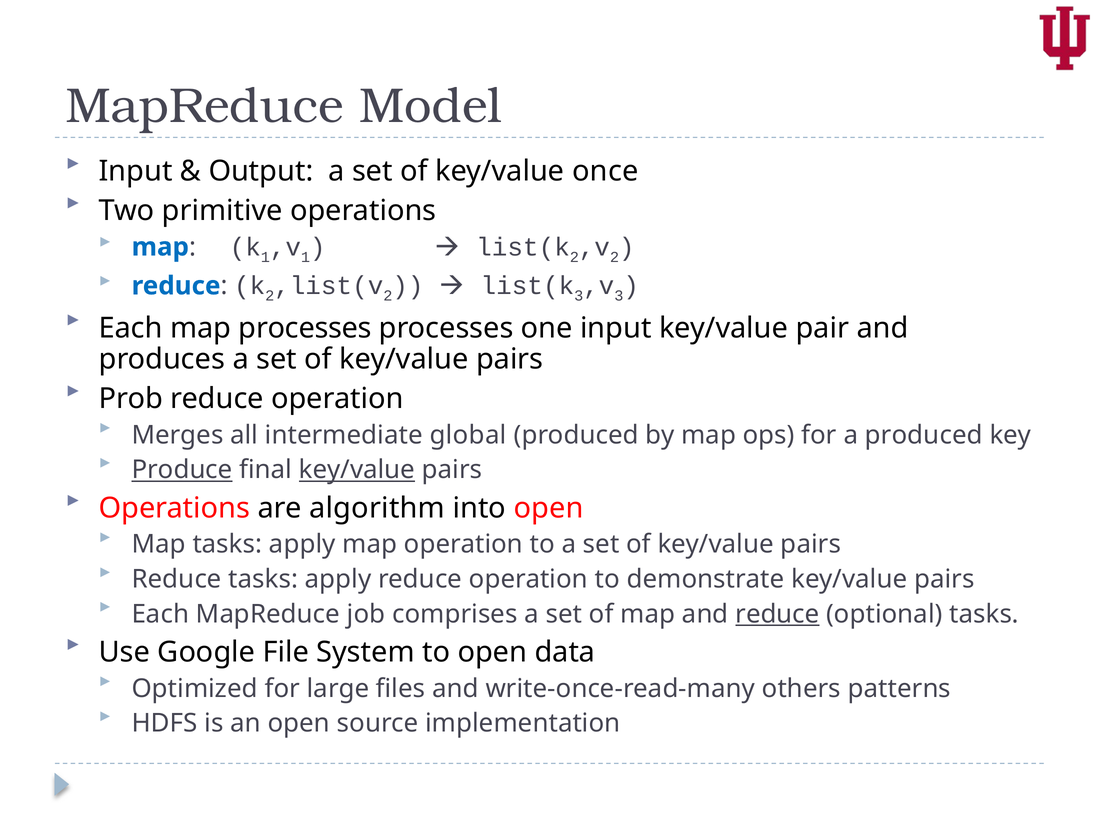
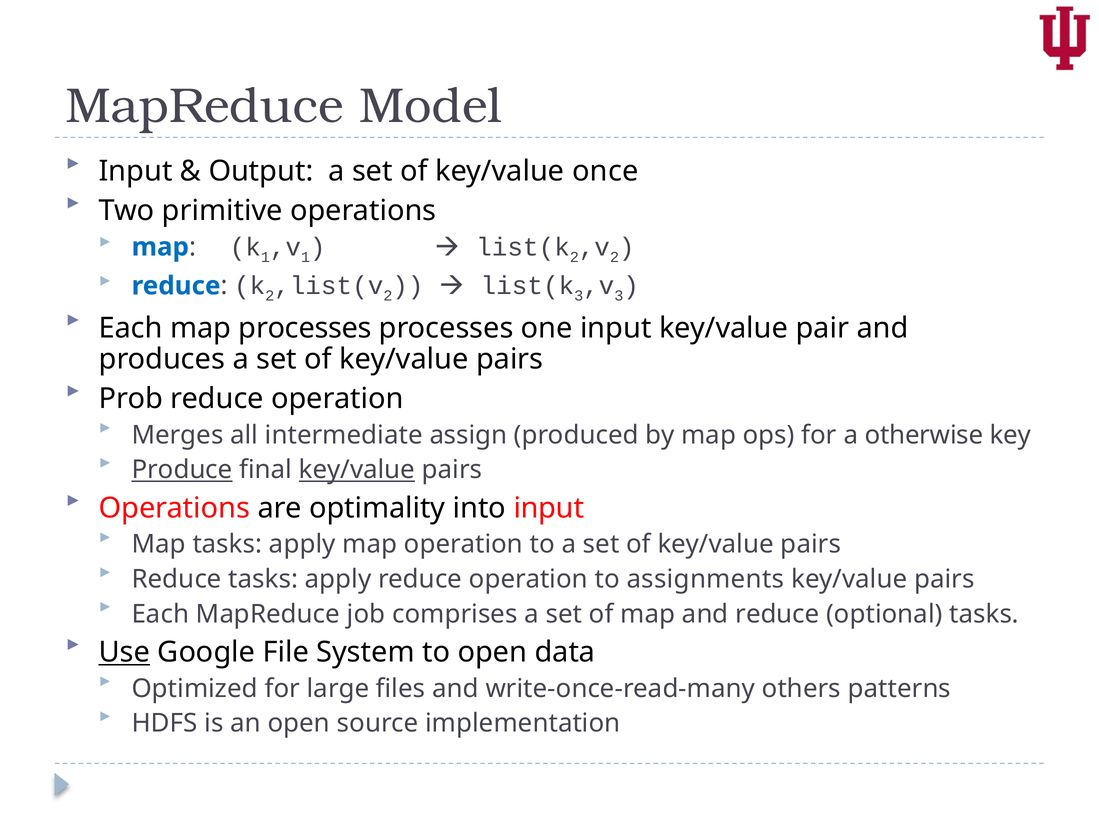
global: global -> assign (468, 435)
a produced: produced -> otherwise (924, 435)
algorithm: algorithm -> optimality (377, 508)
into open: open -> input (549, 508)
demonstrate: demonstrate -> assignments (705, 579)
reduce underline: present -> none (777, 614)
Use underline: none -> present (124, 653)
